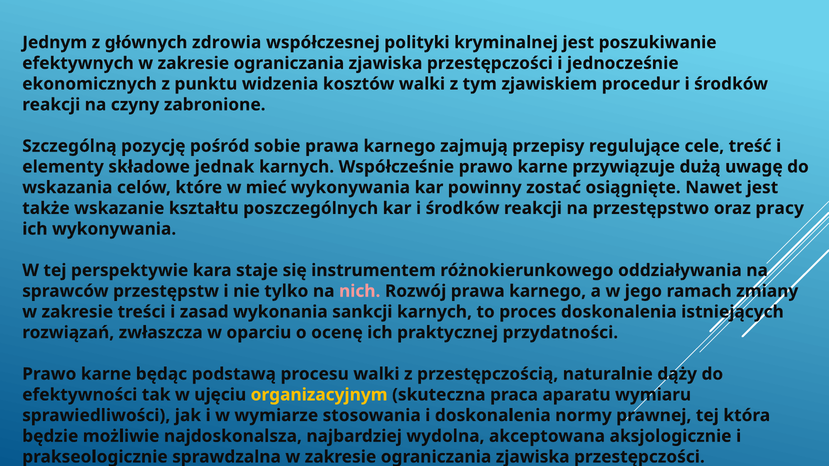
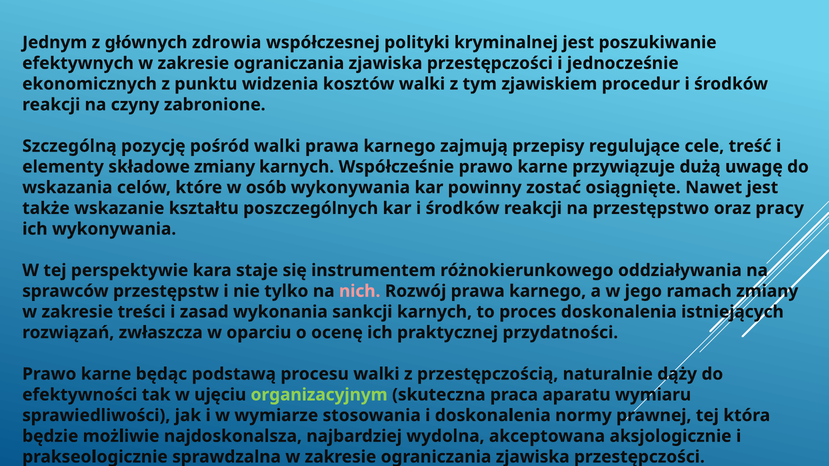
pośród sobie: sobie -> walki (277, 146)
składowe jednak: jednak -> zmiany (225, 167)
mieć: mieć -> osób (266, 188)
organizacyjnym colour: yellow -> light green (319, 395)
